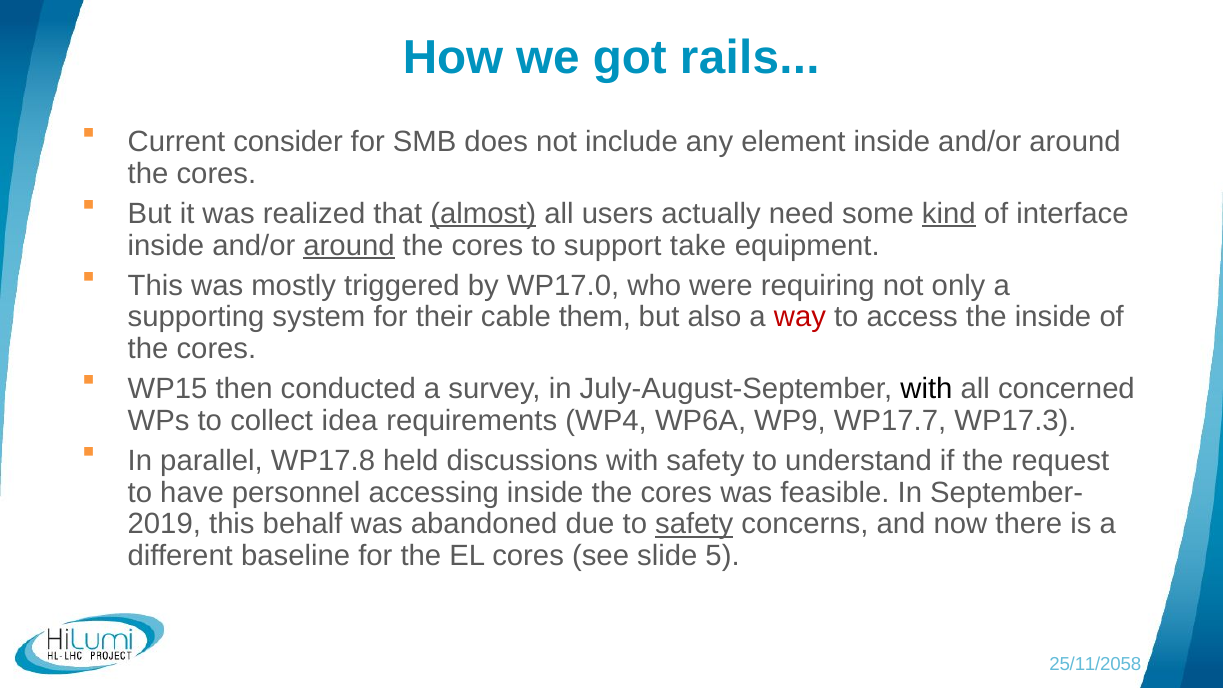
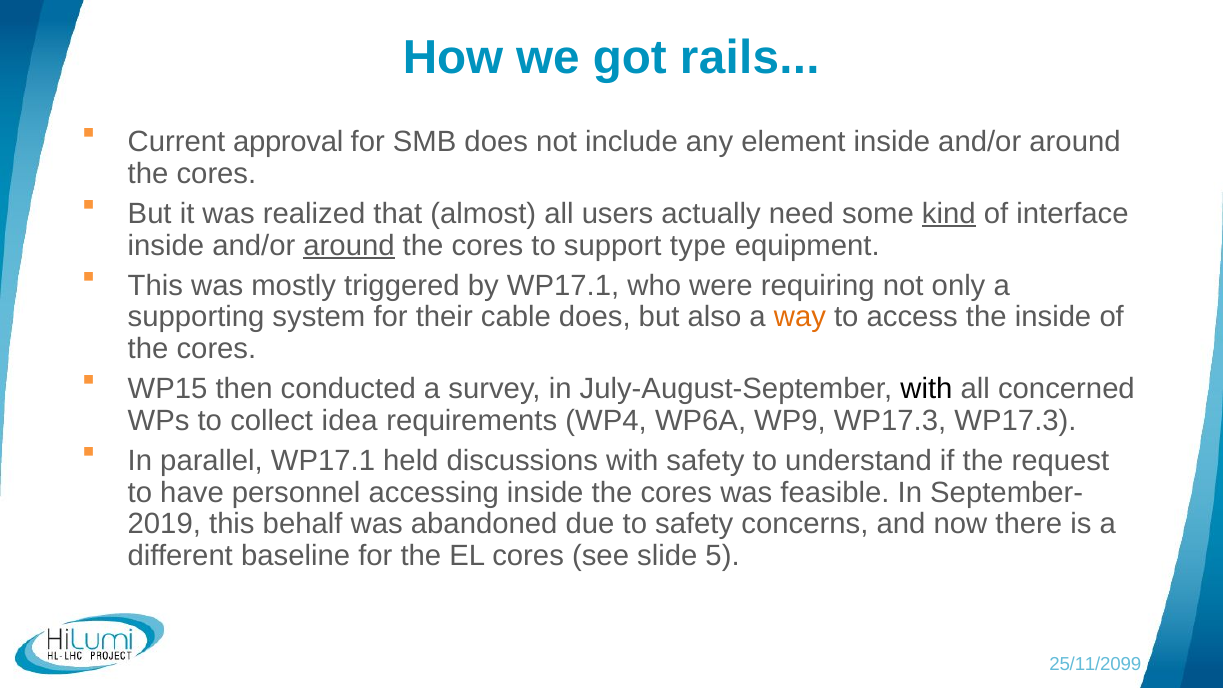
consider: consider -> approval (288, 142)
almost underline: present -> none (483, 214)
take: take -> type (698, 245)
by WP17.0: WP17.0 -> WP17.1 (563, 286)
cable them: them -> does (595, 317)
way colour: red -> orange (800, 317)
WP9 WP17.7: WP17.7 -> WP17.3 (890, 421)
parallel WP17.8: WP17.8 -> WP17.1 (323, 461)
safety underline: present -> none (694, 524)
25/11/2058: 25/11/2058 -> 25/11/2099 (1095, 664)
